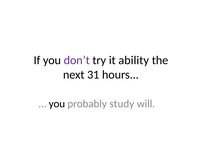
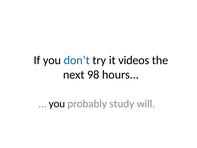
don’t colour: purple -> blue (77, 60)
ability: ability -> videos (134, 60)
31: 31 -> 98 (93, 75)
